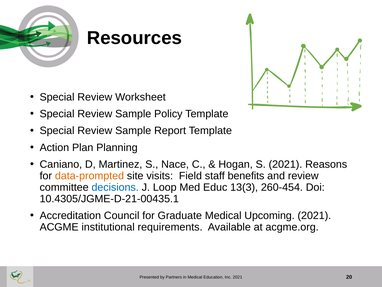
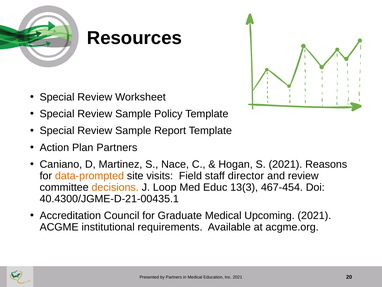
Plan Planning: Planning -> Partners (117, 147)
benefits: benefits -> director (246, 175)
decisions colour: blue -> orange (115, 187)
260-454: 260-454 -> 467-454 (282, 187)
10.4305/JGME-D-21-00435.1: 10.4305/JGME-D-21-00435.1 -> 40.4300/JGME-D-21-00435.1 (109, 198)
